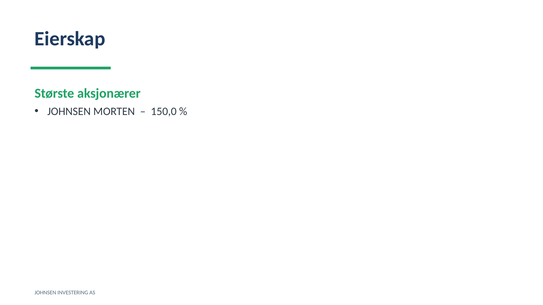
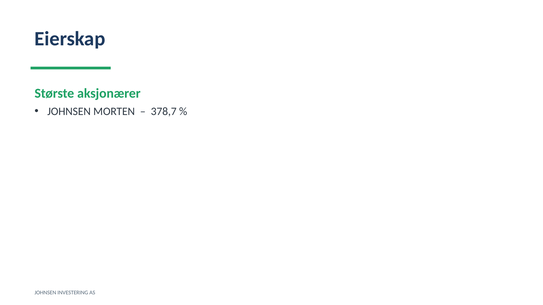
150,0: 150,0 -> 378,7 (164, 112)
